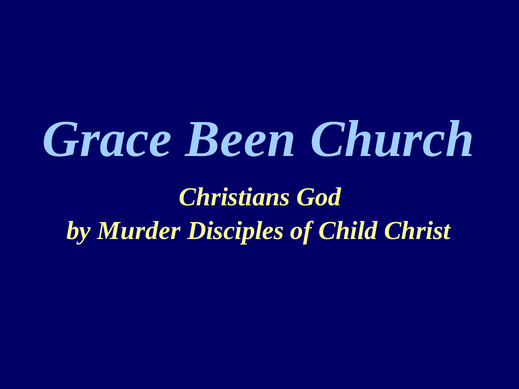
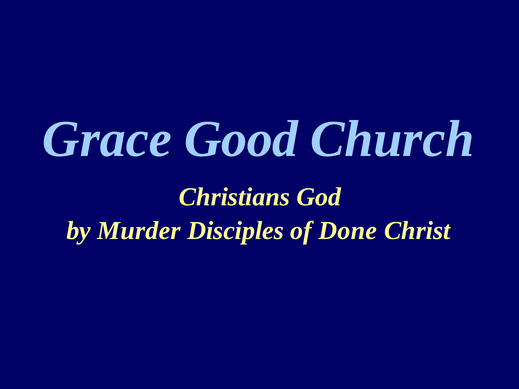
Been: Been -> Good (241, 139)
Child: Child -> Done (348, 231)
